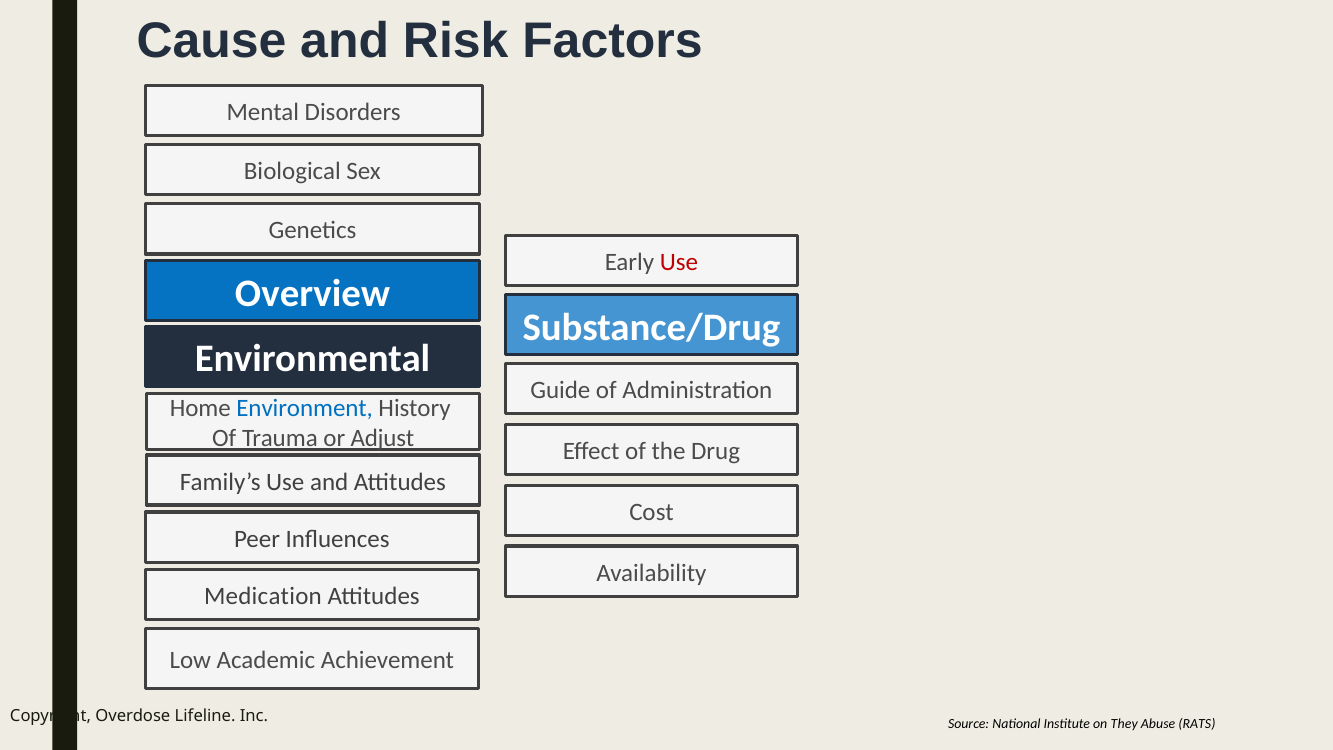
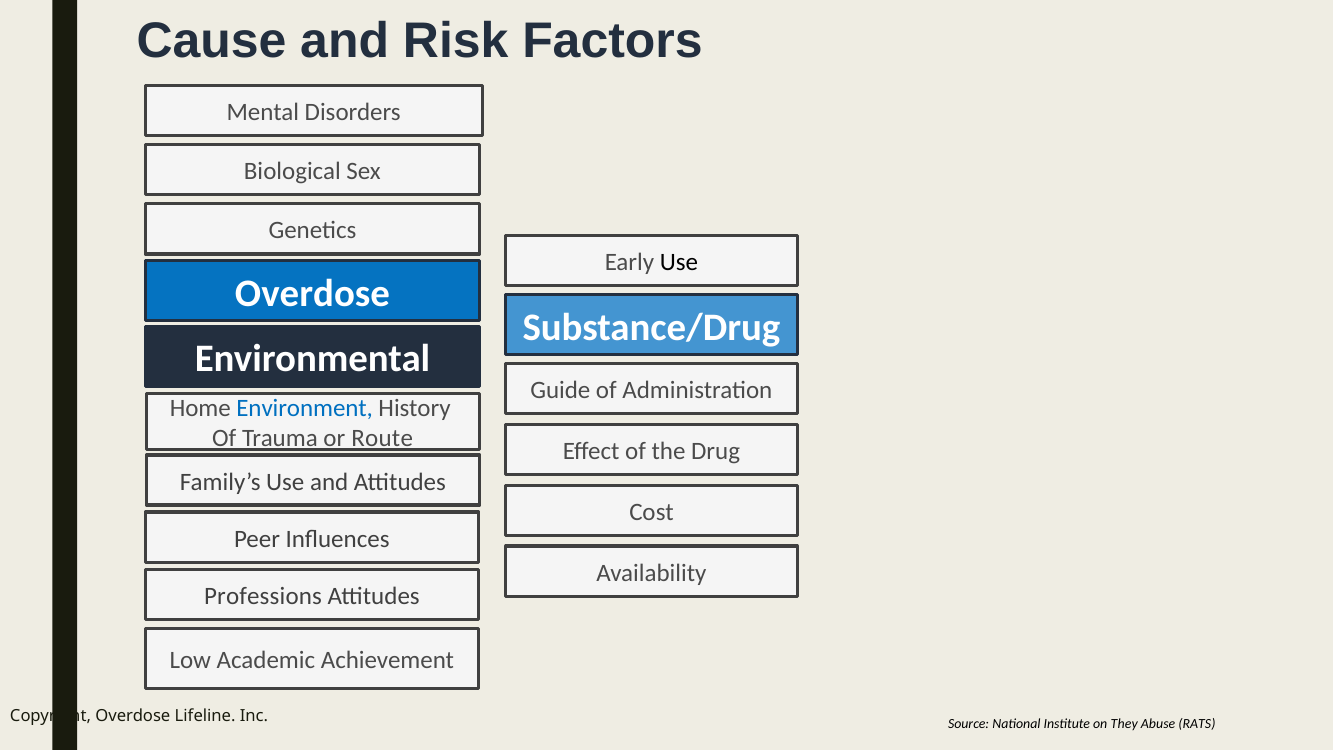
Use colour: red -> black (679, 262)
Overview: Overview -> Overdose (312, 293)
Adjust: Adjust -> Route (382, 438)
Medication: Medication -> Professions (263, 596)
